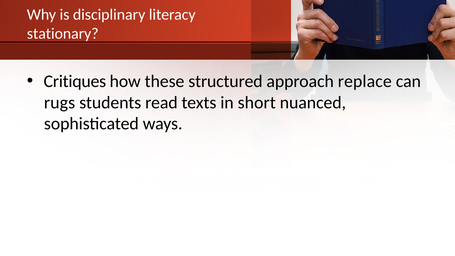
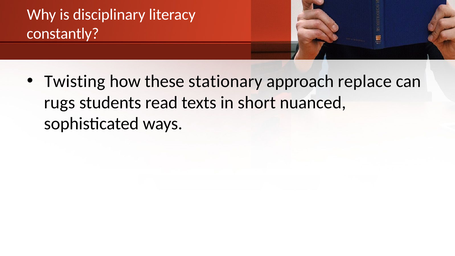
stationary: stationary -> constantly (63, 34)
Critiques: Critiques -> Twisting (75, 81)
structured: structured -> stationary (225, 81)
